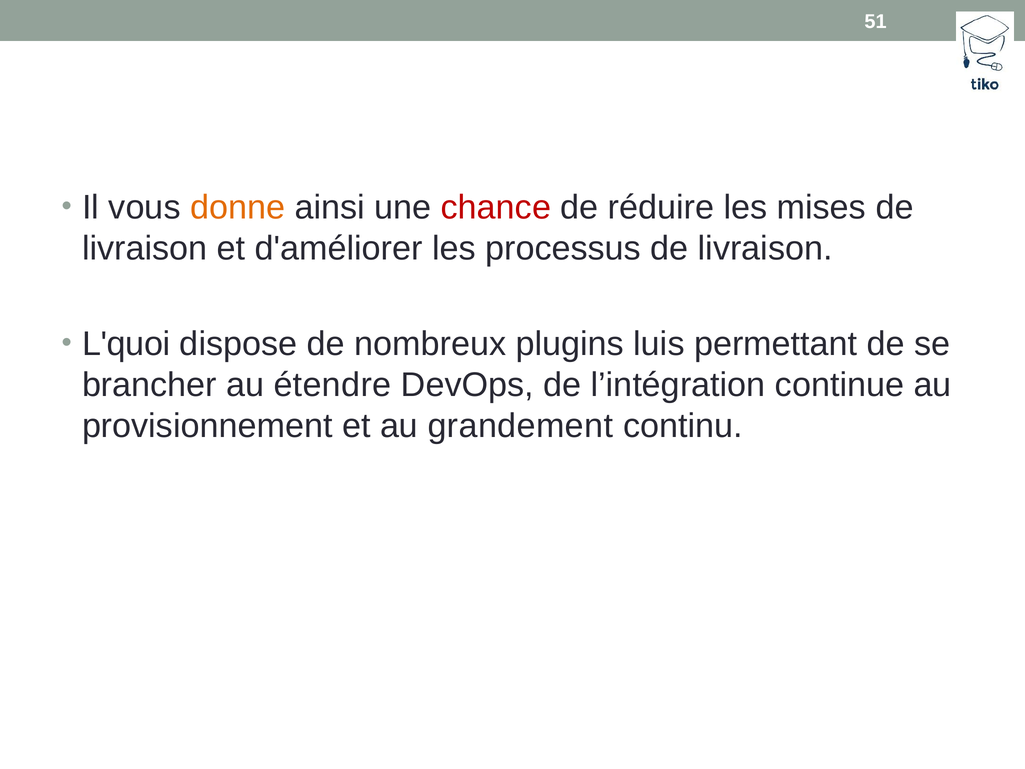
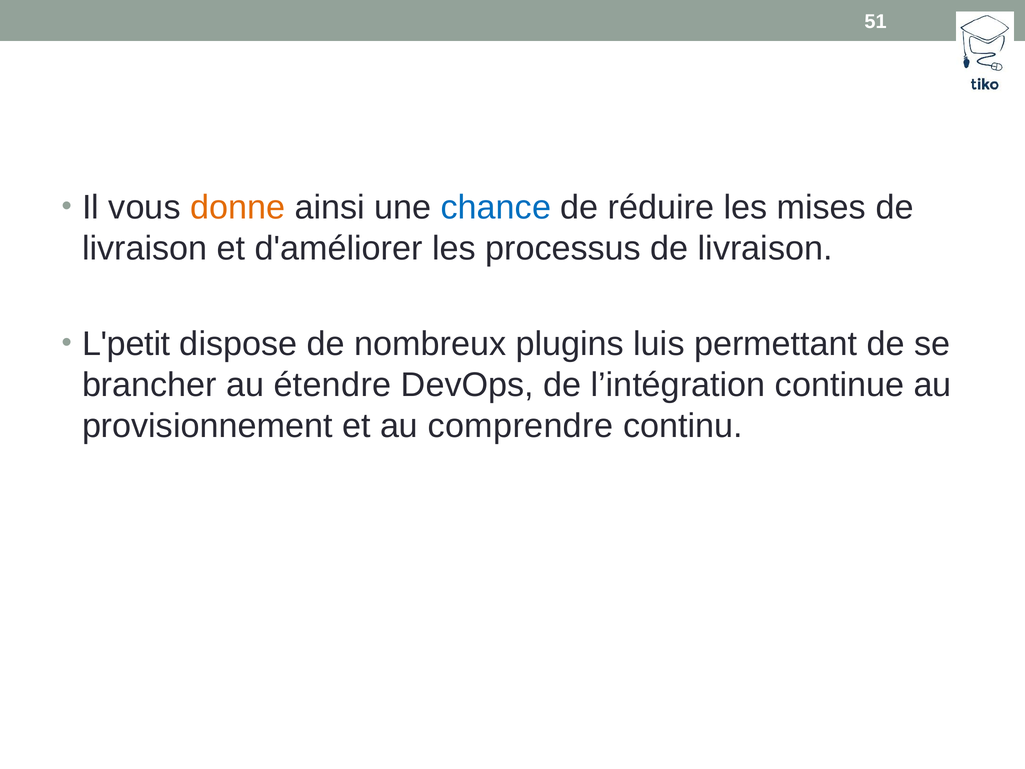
chance colour: red -> blue (496, 207)
L'quoi: L'quoi -> L'petit (126, 344)
grandement: grandement -> comprendre (520, 426)
